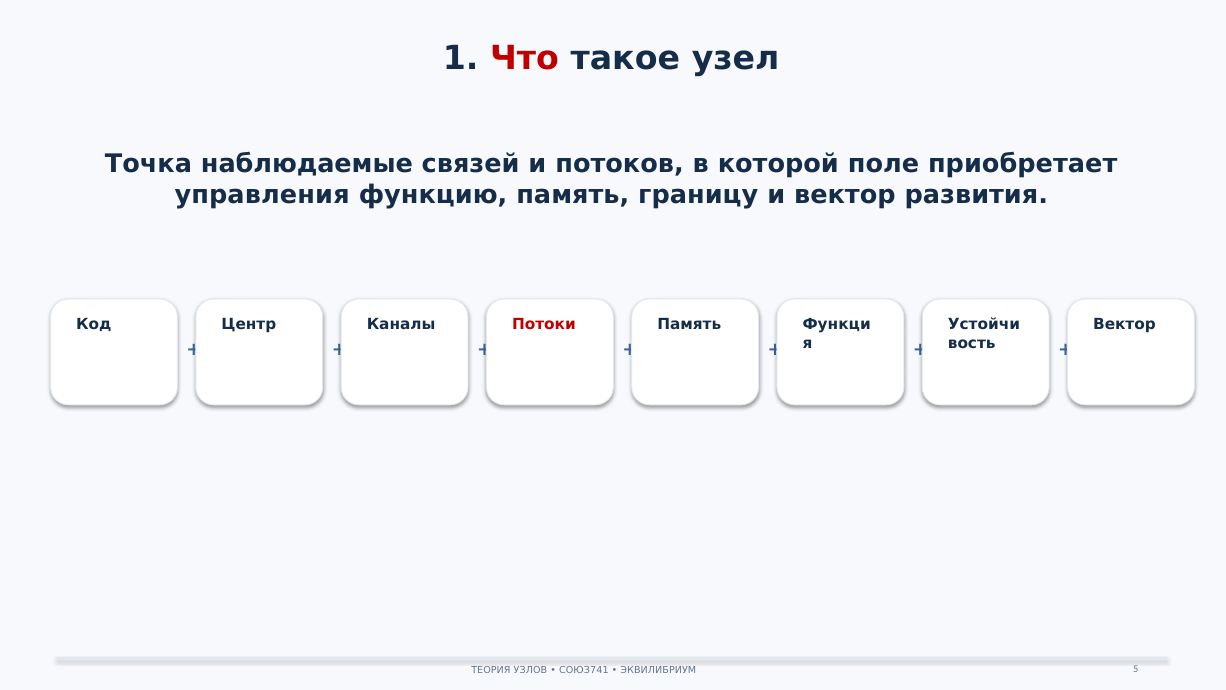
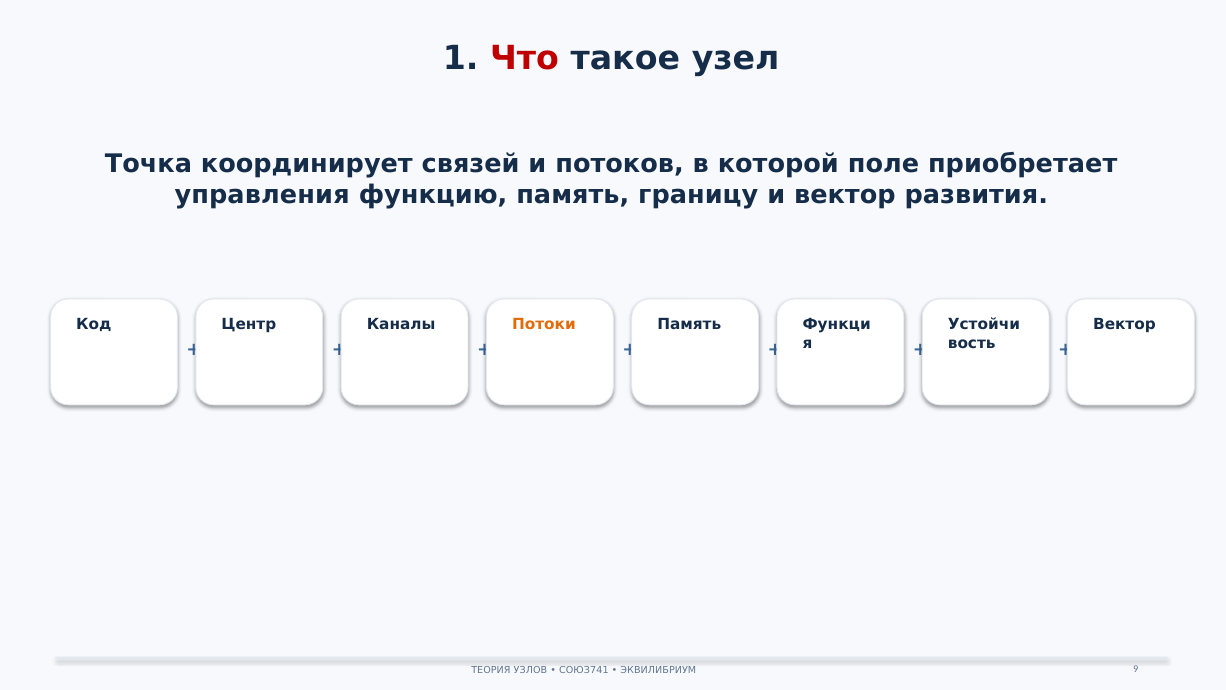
наблюдаемые: наблюдаемые -> координирует (307, 164)
Потоки colour: red -> orange (544, 325)
5: 5 -> 9 (1136, 669)
